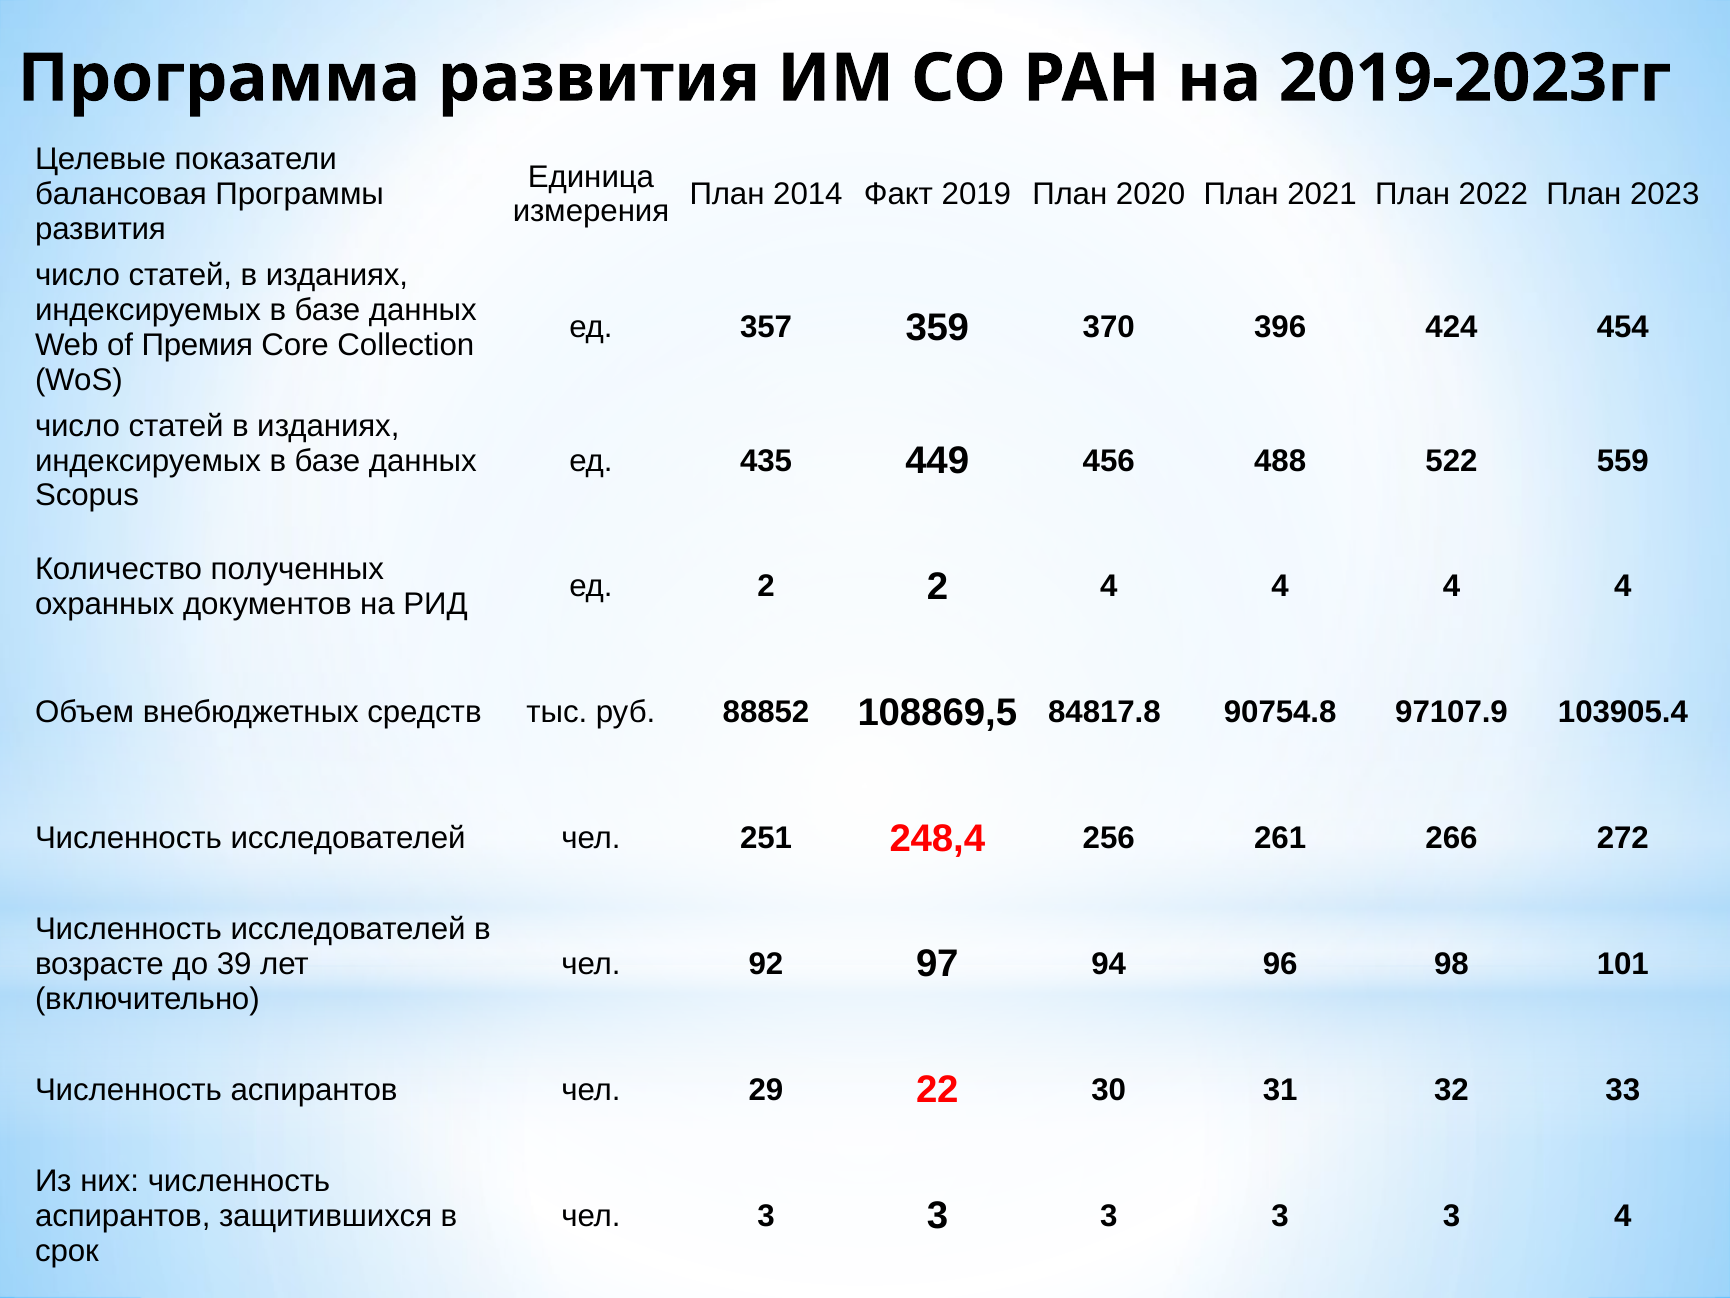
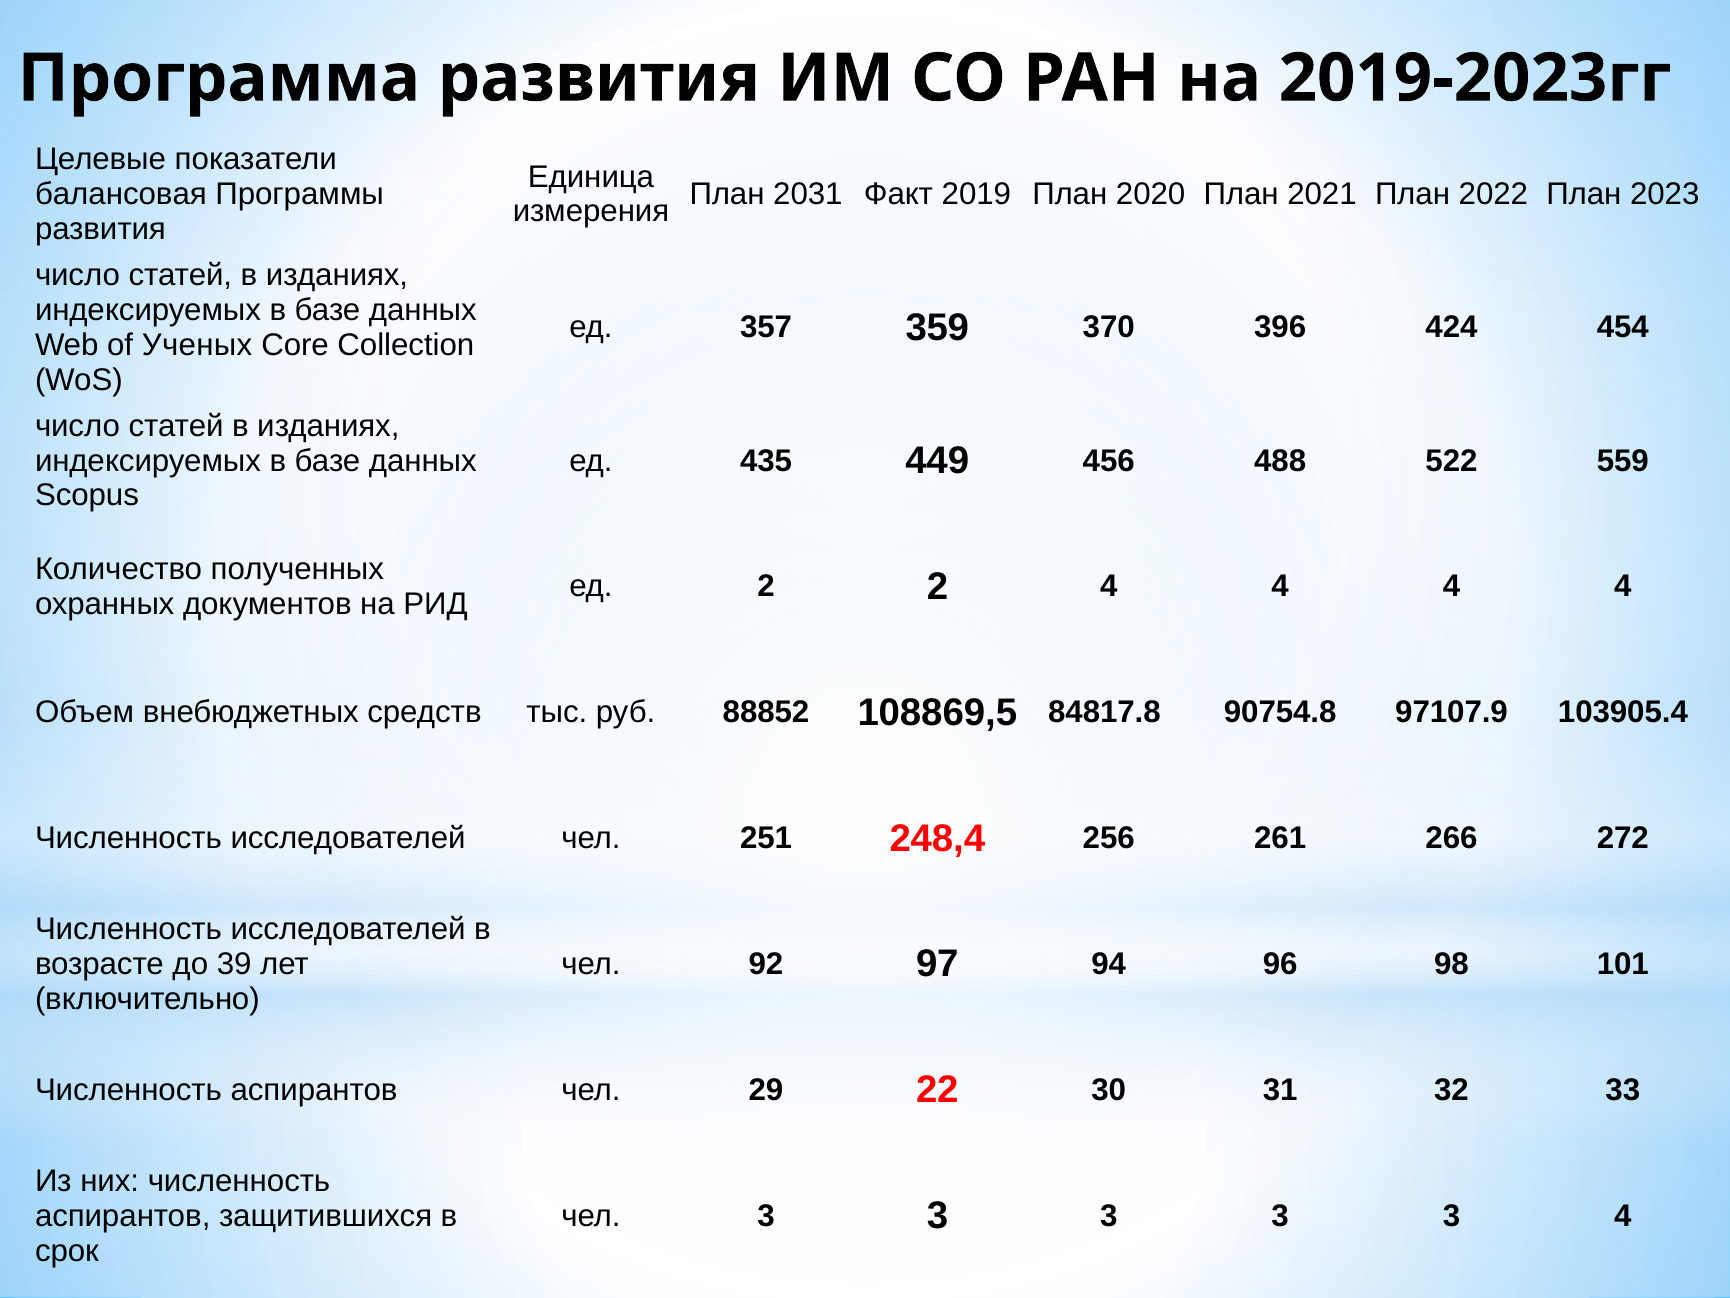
2014: 2014 -> 2031 (808, 194)
Премия: Премия -> Ученых (197, 345)
